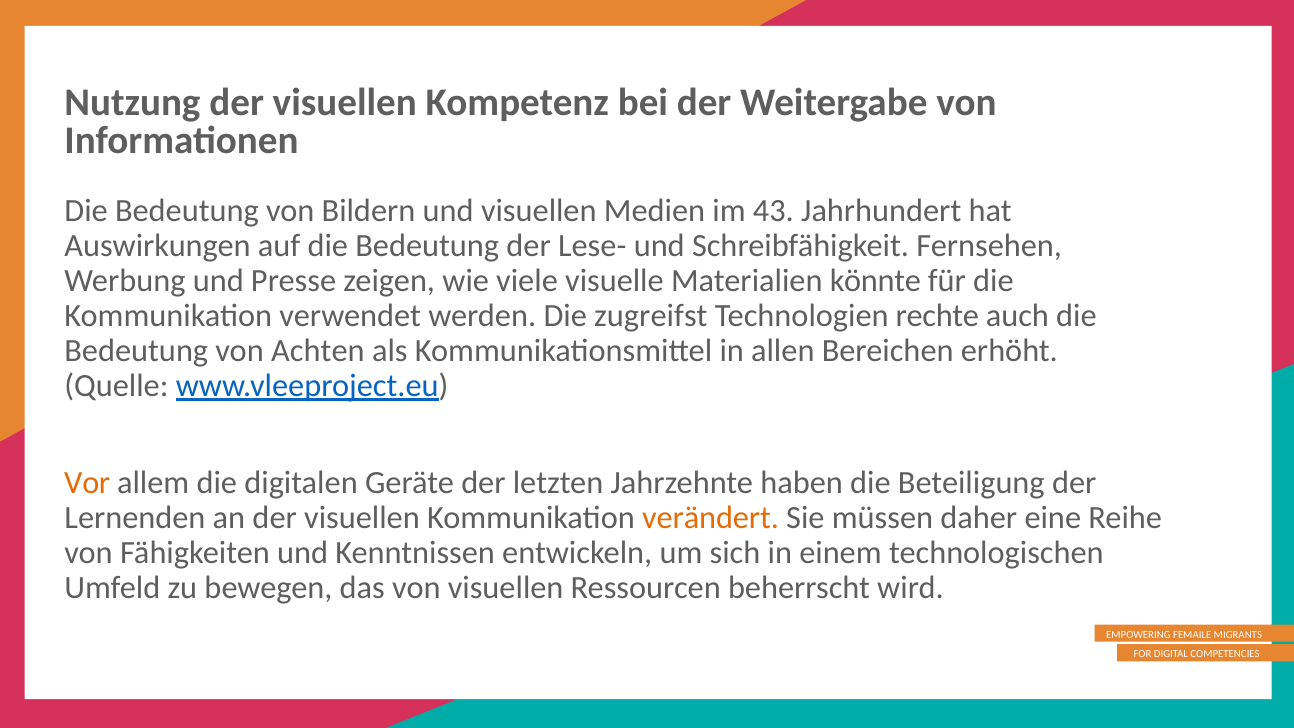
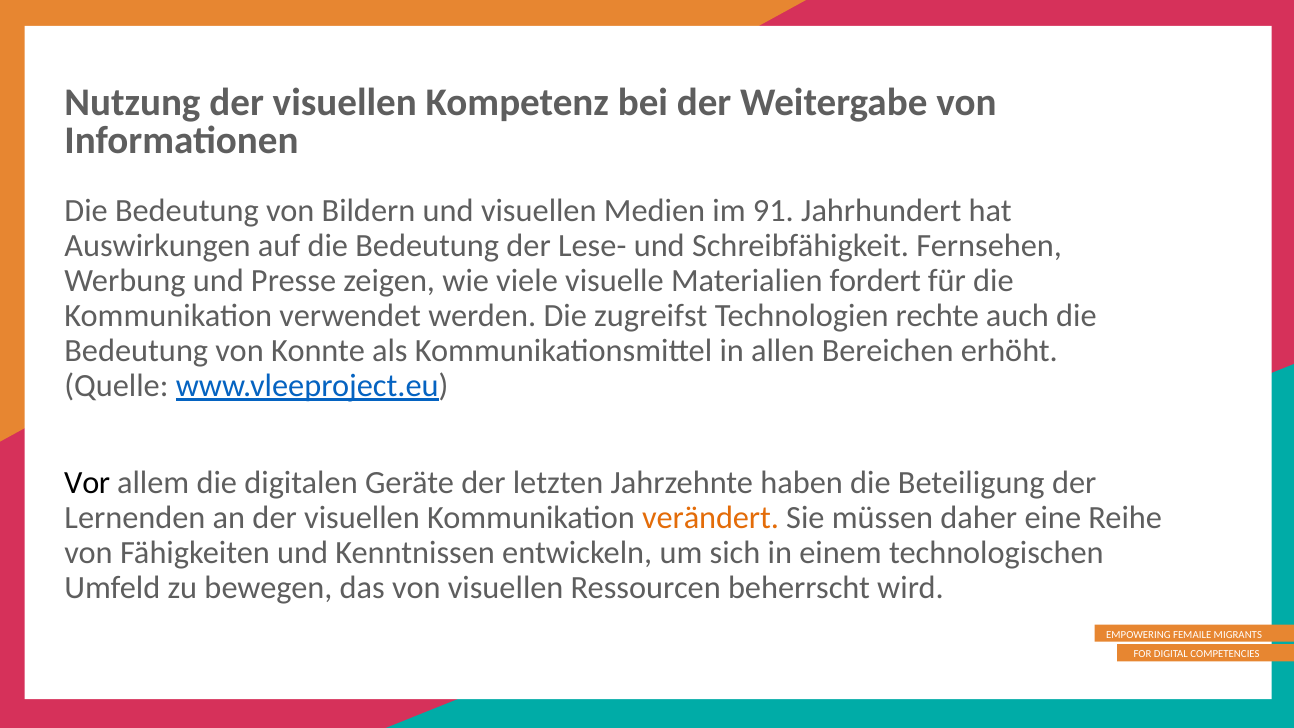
43: 43 -> 91 (773, 211)
könnte: könnte -> fordert (875, 281)
Achten: Achten -> Konnte (318, 350)
Vor colour: orange -> black (87, 483)
